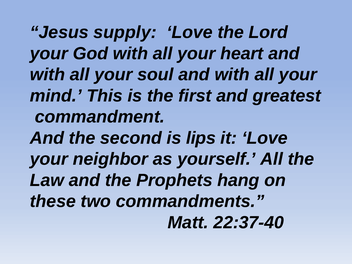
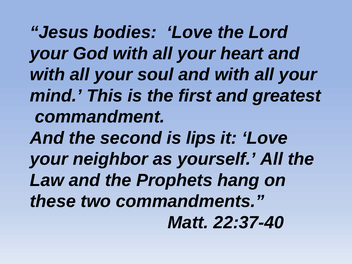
supply: supply -> bodies (125, 32)
